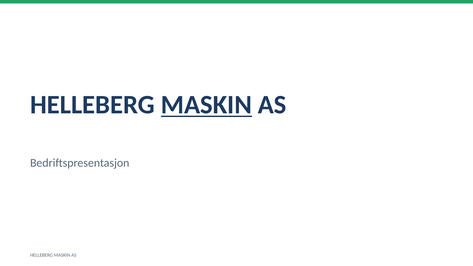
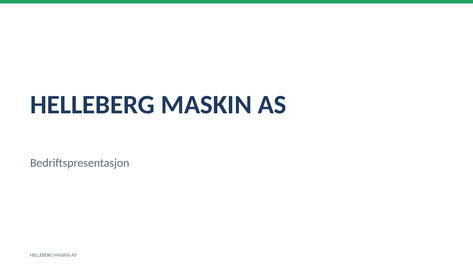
MASKIN underline: present -> none (206, 105)
